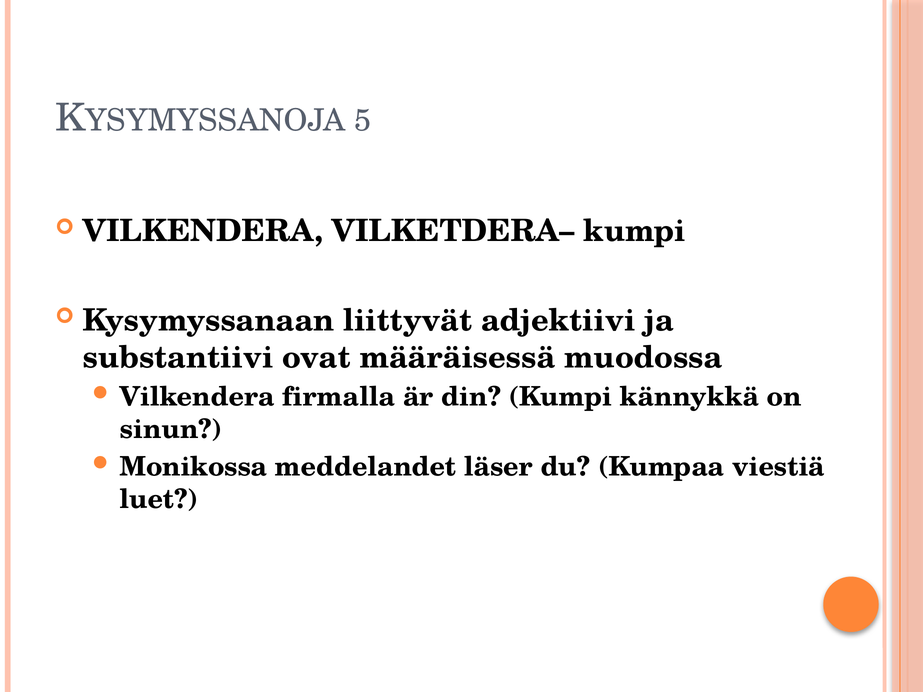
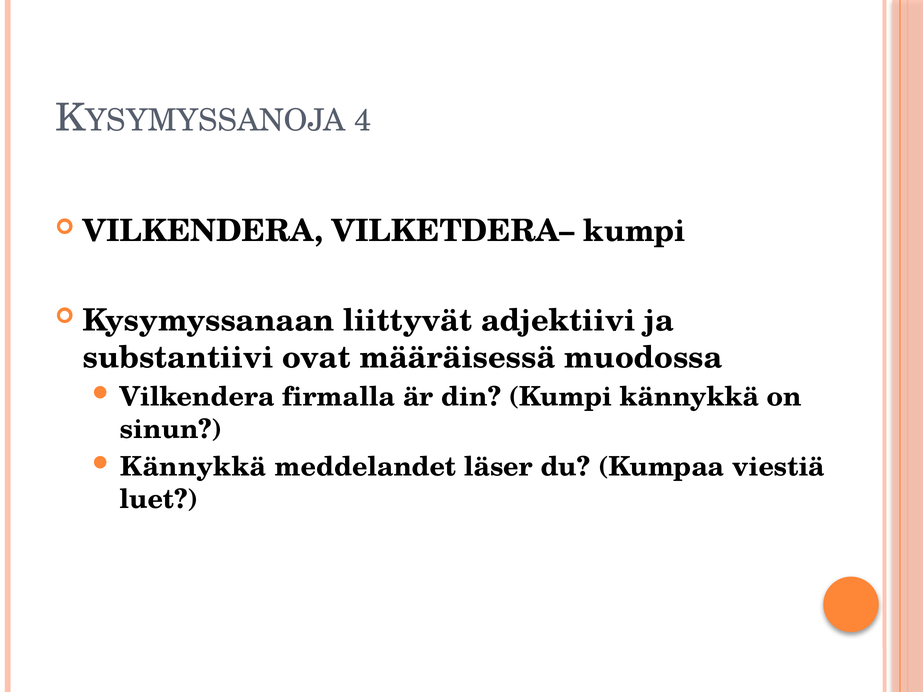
5: 5 -> 4 (363, 121)
Monikossa: Monikossa -> Kännykkä (193, 467)
